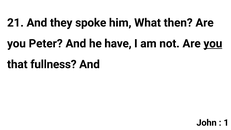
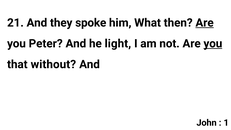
Are underline: none -> present (205, 23)
have: have -> light (118, 44)
fullness: fullness -> without (53, 64)
